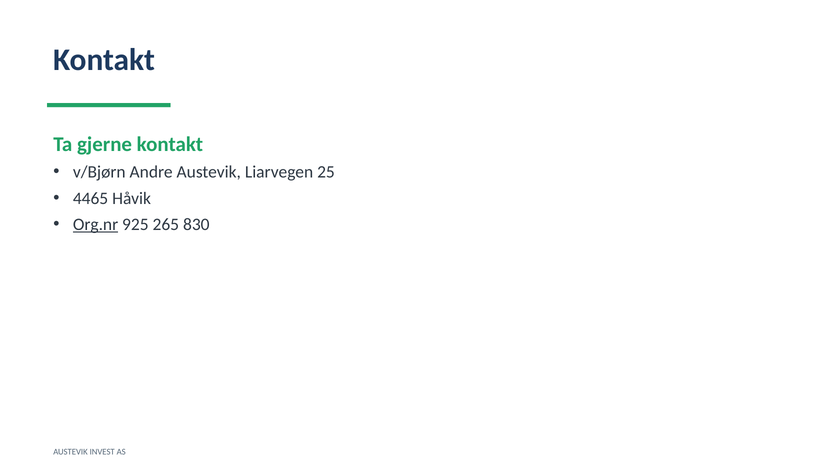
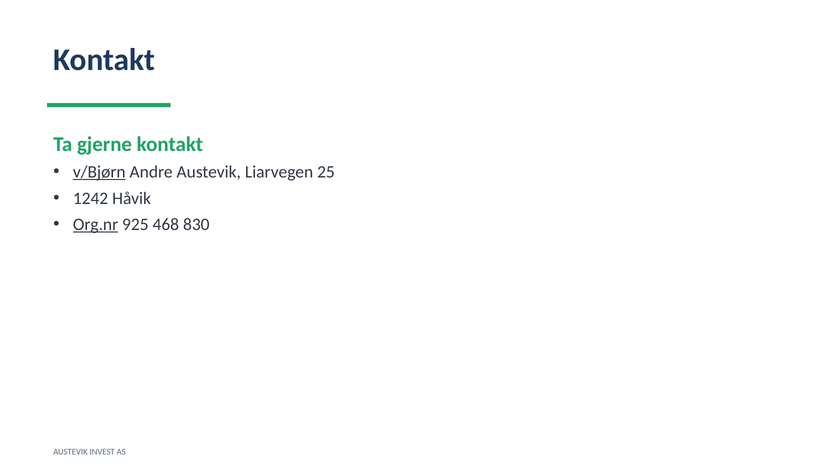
v/Bjørn underline: none -> present (99, 172)
4465: 4465 -> 1242 (91, 198)
265: 265 -> 468 (166, 224)
